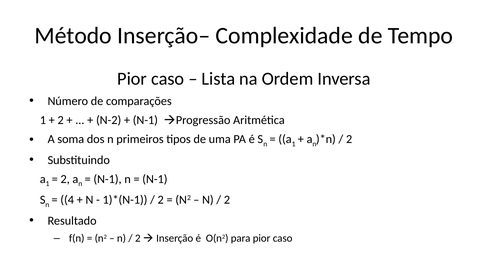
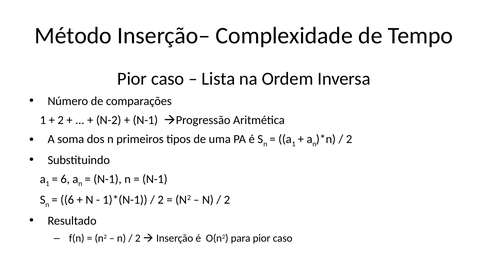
2: 2 -> 6 (65, 179)
4: 4 -> 6 (67, 200)
